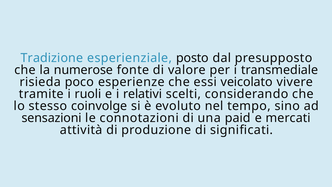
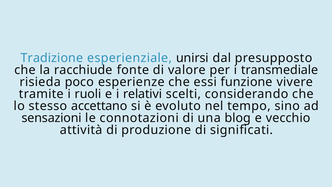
posto: posto -> unirsi (192, 58)
numerose: numerose -> racchiude (83, 70)
veicolato: veicolato -> funzione (247, 82)
coinvolge: coinvolge -> accettano (99, 106)
paid: paid -> blog (238, 118)
mercati: mercati -> vecchio (288, 118)
